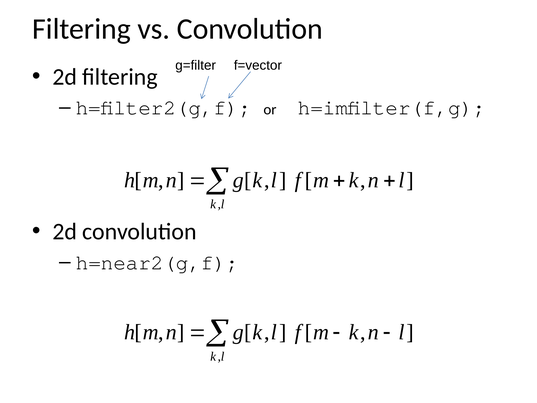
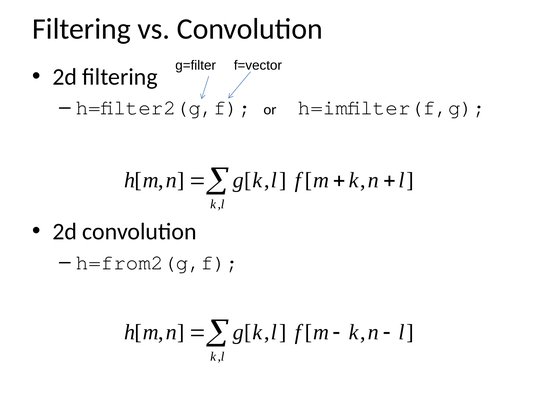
h=near2(g,f: h=near2(g,f -> h=from2(g,f (157, 262)
